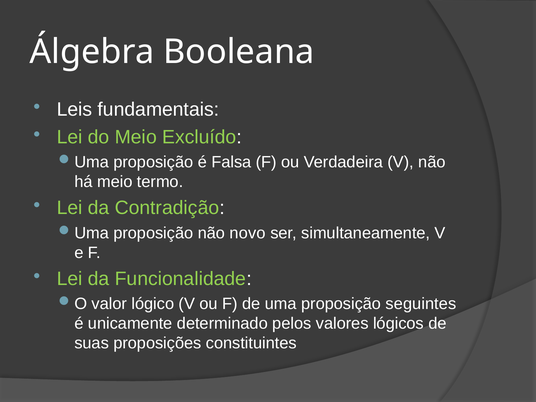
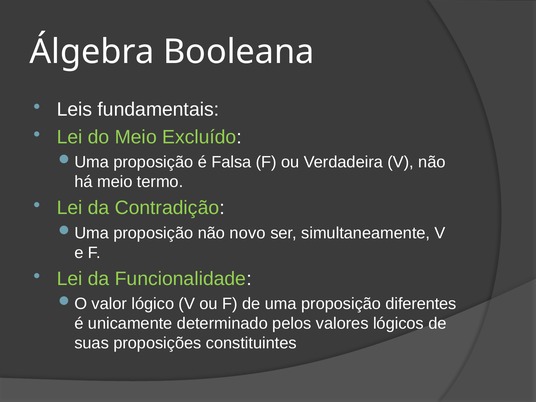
seguintes: seguintes -> diferentes (421, 304)
